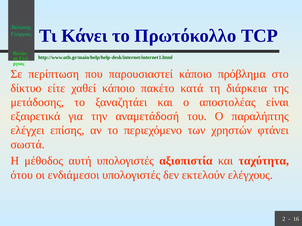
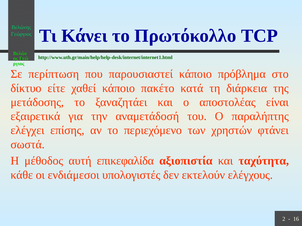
αυτή υπολογιστές: υπολογιστές -> επικεφαλίδα (125, 161)
ότου: ότου -> κάθε (22, 175)
